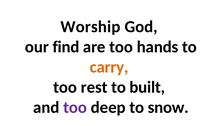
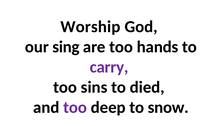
find: find -> sing (66, 47)
carry colour: orange -> purple (109, 67)
rest: rest -> sins (94, 87)
built: built -> died (147, 87)
